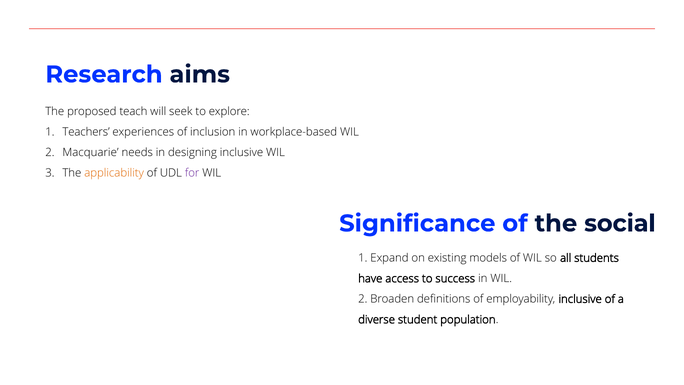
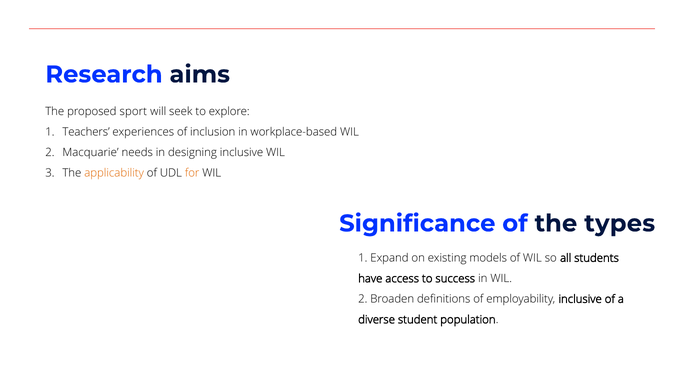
teach: teach -> sport (133, 111)
for colour: purple -> orange (192, 173)
social: social -> types (620, 223)
